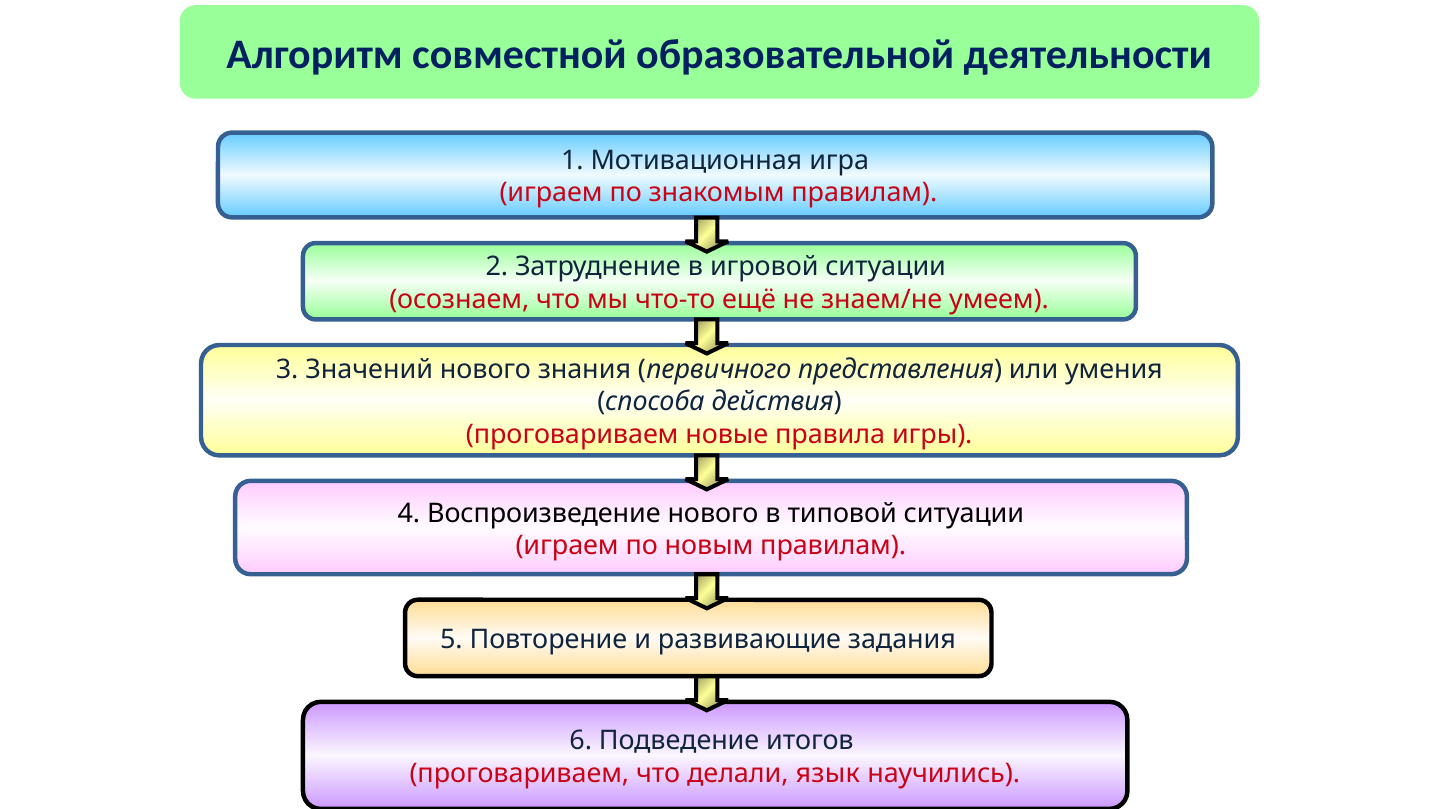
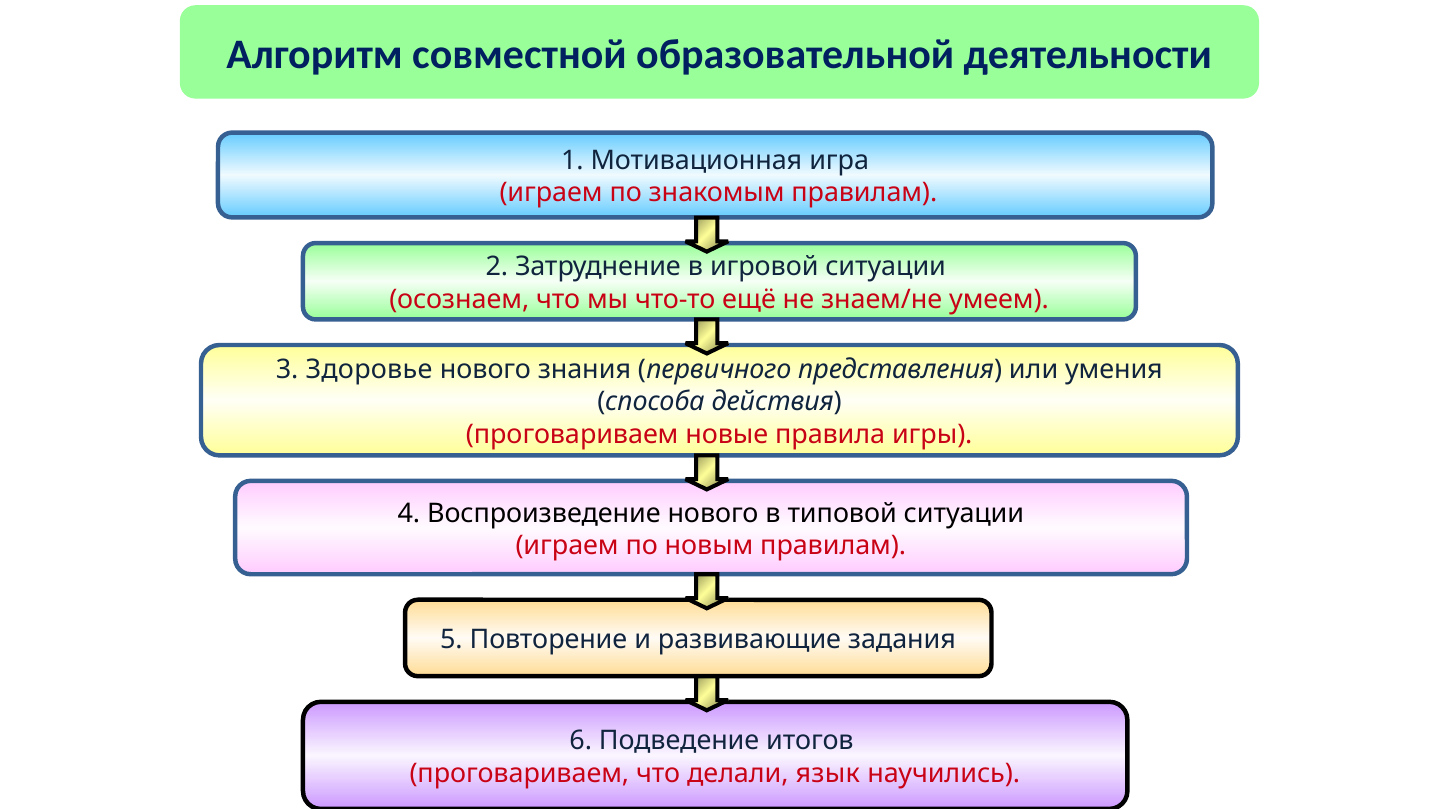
Значений: Значений -> Здоровье (369, 370)
